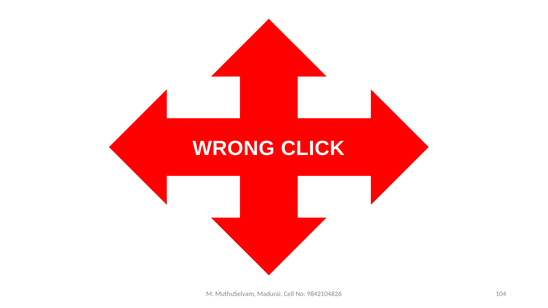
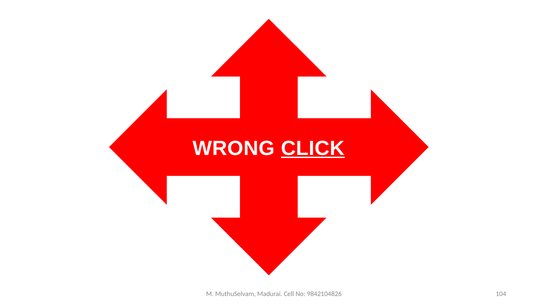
CLICK underline: none -> present (313, 149)
